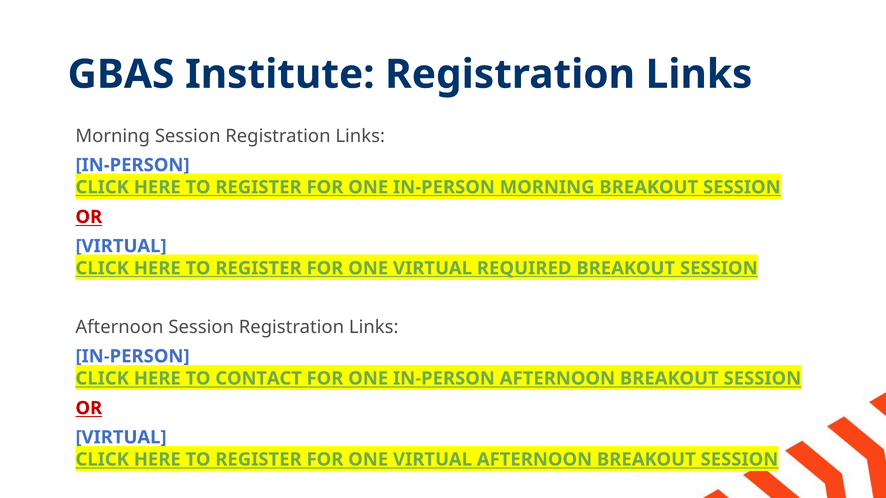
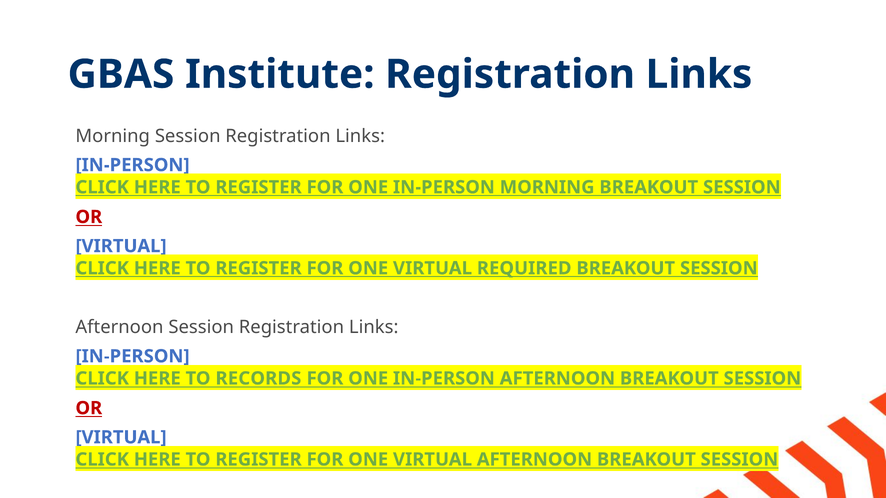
CONTACT: CONTACT -> RECORDS (258, 379)
